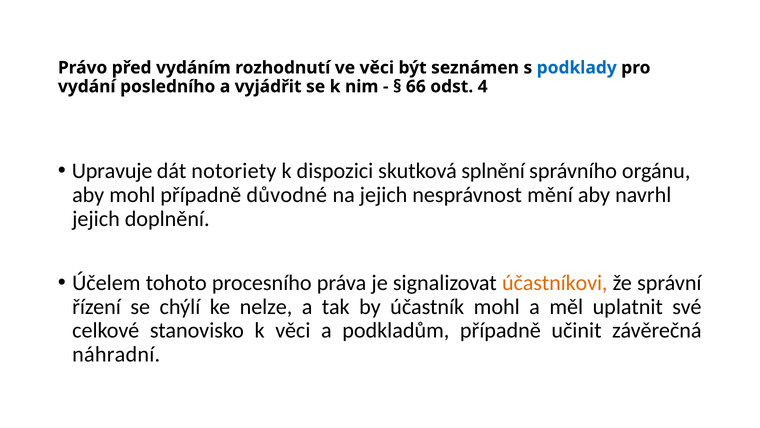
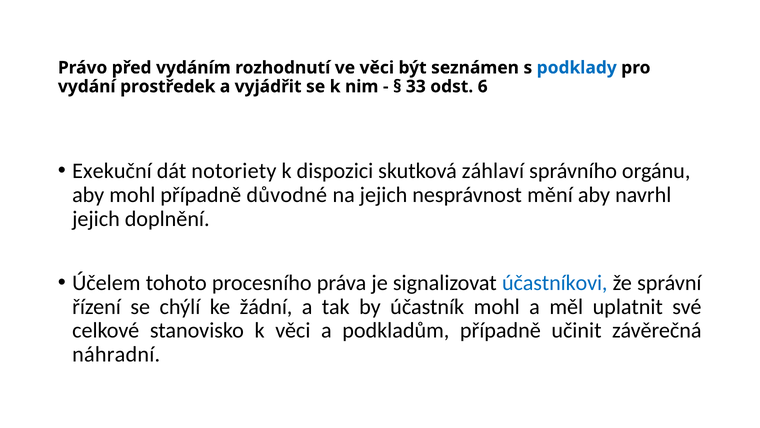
posledního: posledního -> prostředek (168, 86)
66: 66 -> 33 (416, 86)
4: 4 -> 6 (483, 86)
Upravuje: Upravuje -> Exekuční (112, 171)
splnění: splnění -> záhlaví (493, 171)
účastníkovi colour: orange -> blue (555, 282)
nelze: nelze -> žádní (266, 306)
